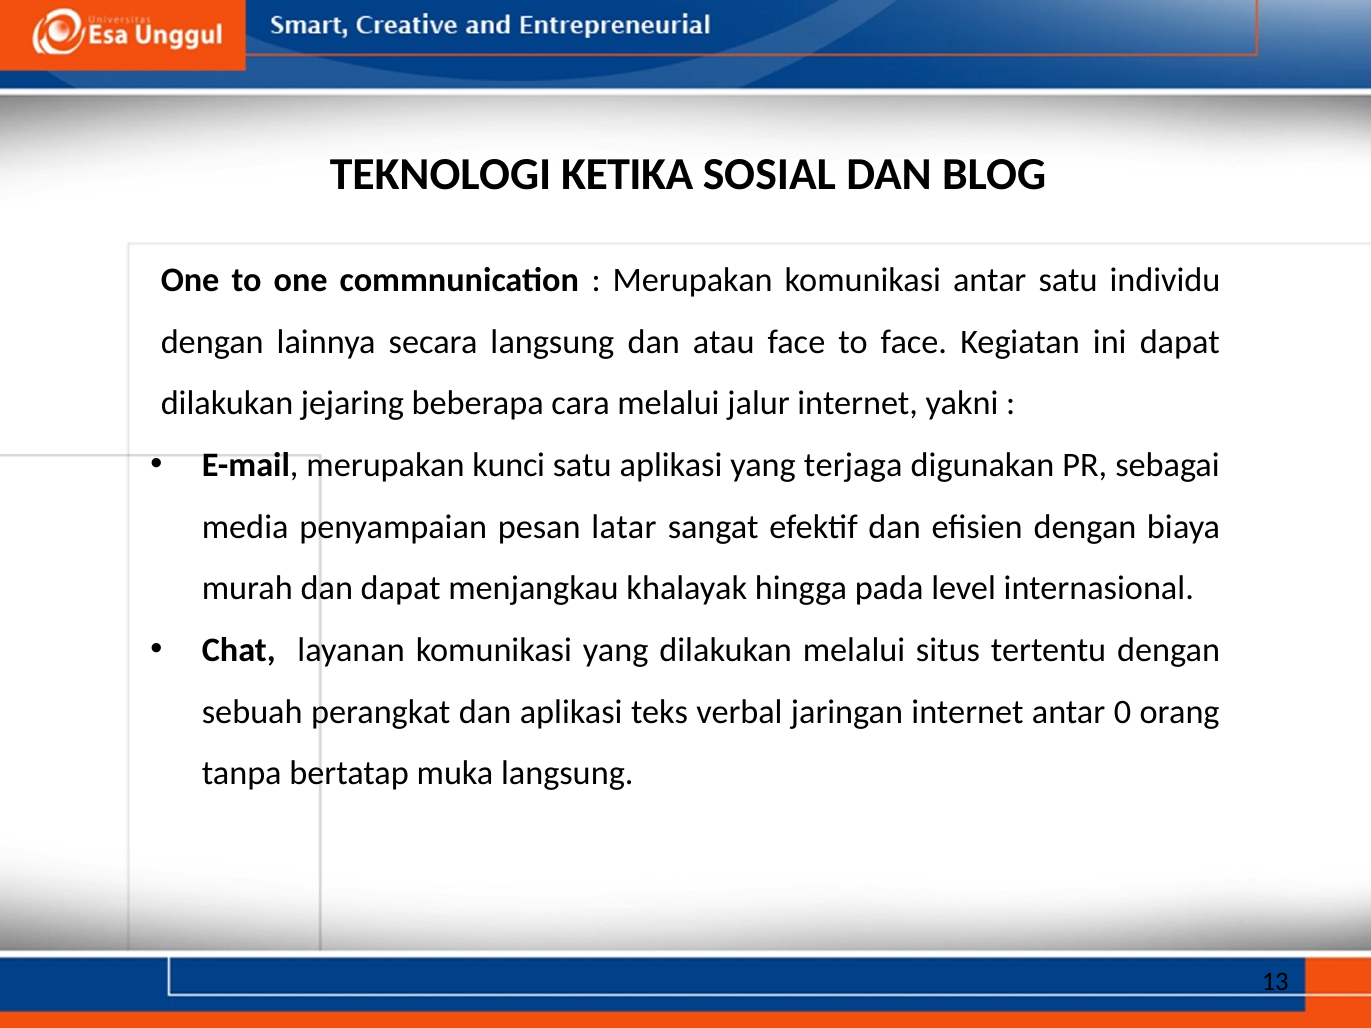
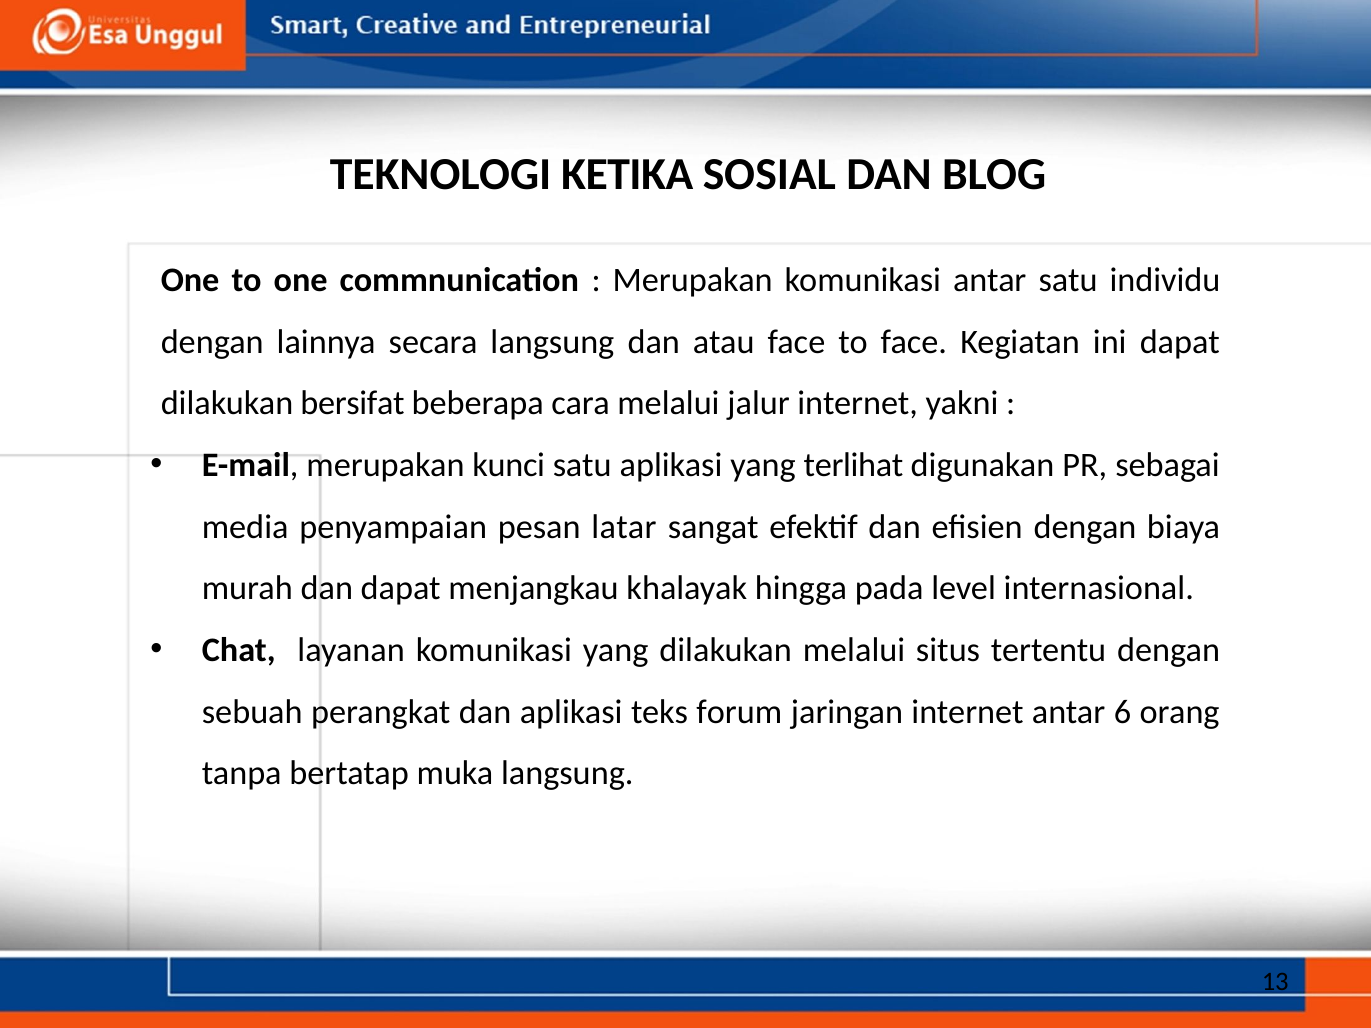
jejaring: jejaring -> bersifat (353, 404)
terjaga: terjaga -> terlihat (854, 465)
verbal: verbal -> forum (739, 712)
0: 0 -> 6 (1122, 712)
